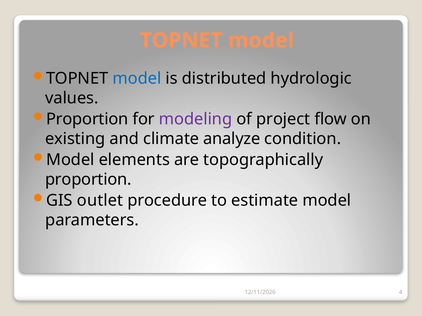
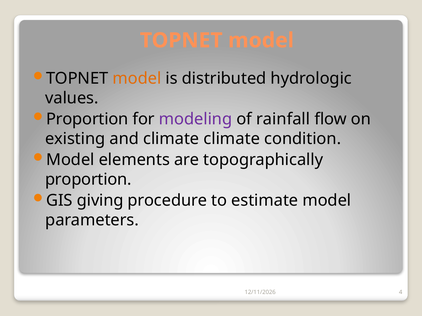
model colour: blue -> orange (137, 78)
project: project -> rainfall (283, 119)
climate analyze: analyze -> climate (232, 139)
outlet: outlet -> giving (100, 201)
